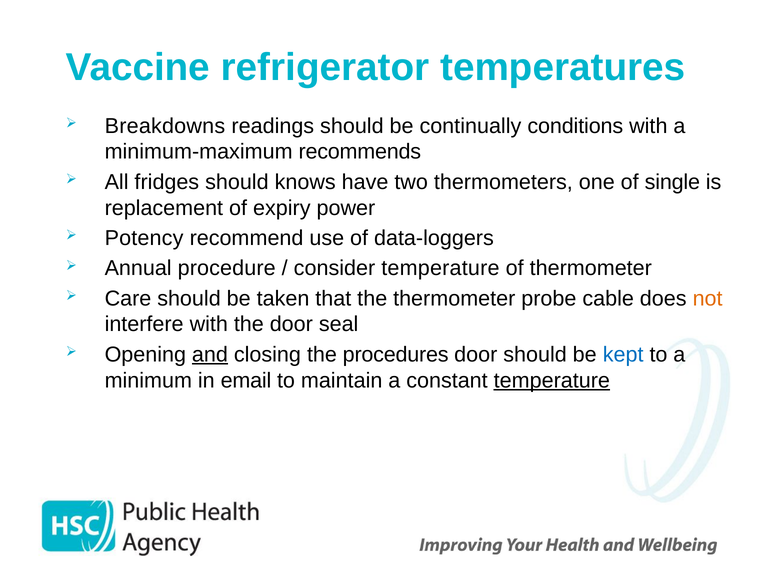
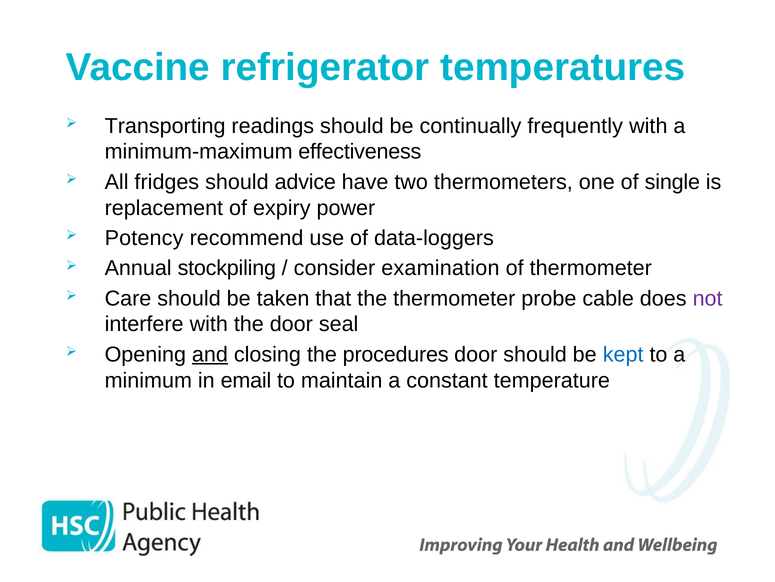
Breakdowns: Breakdowns -> Transporting (165, 126)
conditions: conditions -> frequently (575, 126)
recommends: recommends -> effectiveness (360, 152)
knows: knows -> advice (305, 182)
procedure: procedure -> stockpiling (227, 268)
consider temperature: temperature -> examination (440, 268)
not colour: orange -> purple (708, 298)
temperature underline: present -> none (552, 380)
